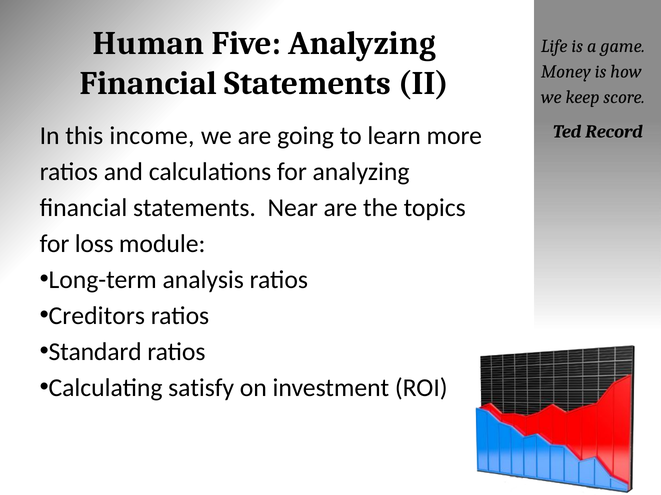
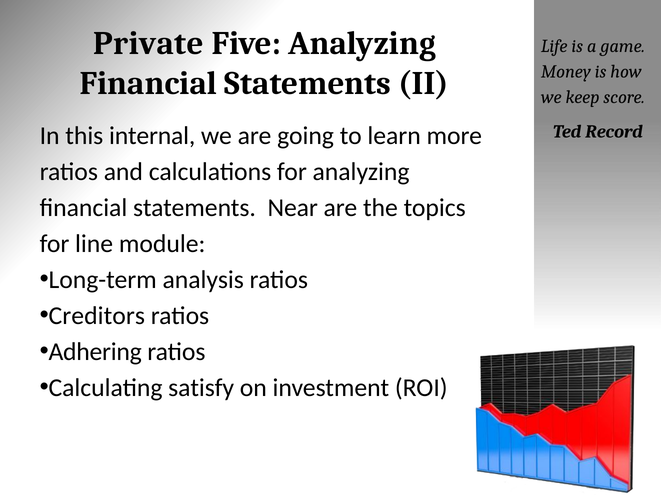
Human: Human -> Private (148, 44)
income: income -> internal (152, 136)
loss: loss -> line (94, 244)
Standard: Standard -> Adhering (95, 352)
